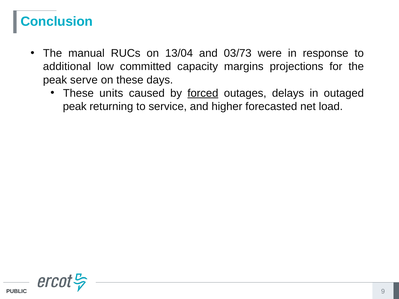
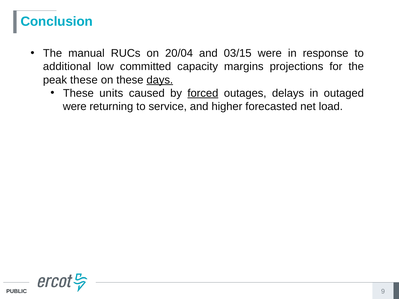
13/04: 13/04 -> 20/04 (179, 53)
03/73: 03/73 -> 03/15 (238, 53)
peak serve: serve -> these (84, 80)
days underline: none -> present (160, 80)
peak: peak -> were (75, 107)
